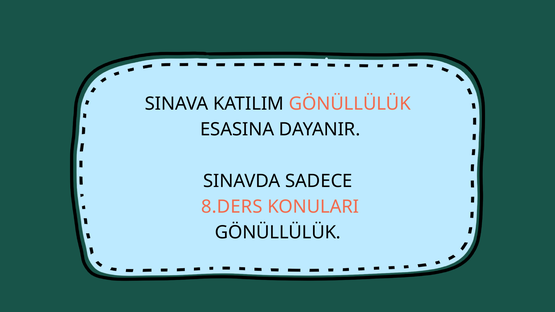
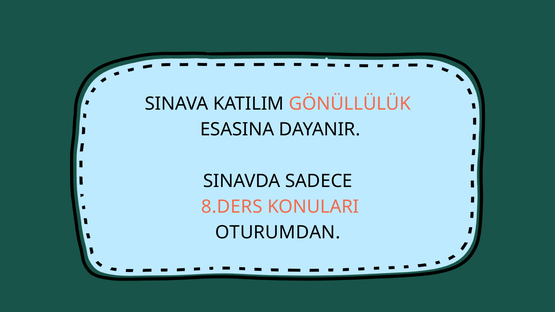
GÖNÜLLÜLÜK: GÖNÜLLÜLÜK -> OTURUMDAN (278, 233)
